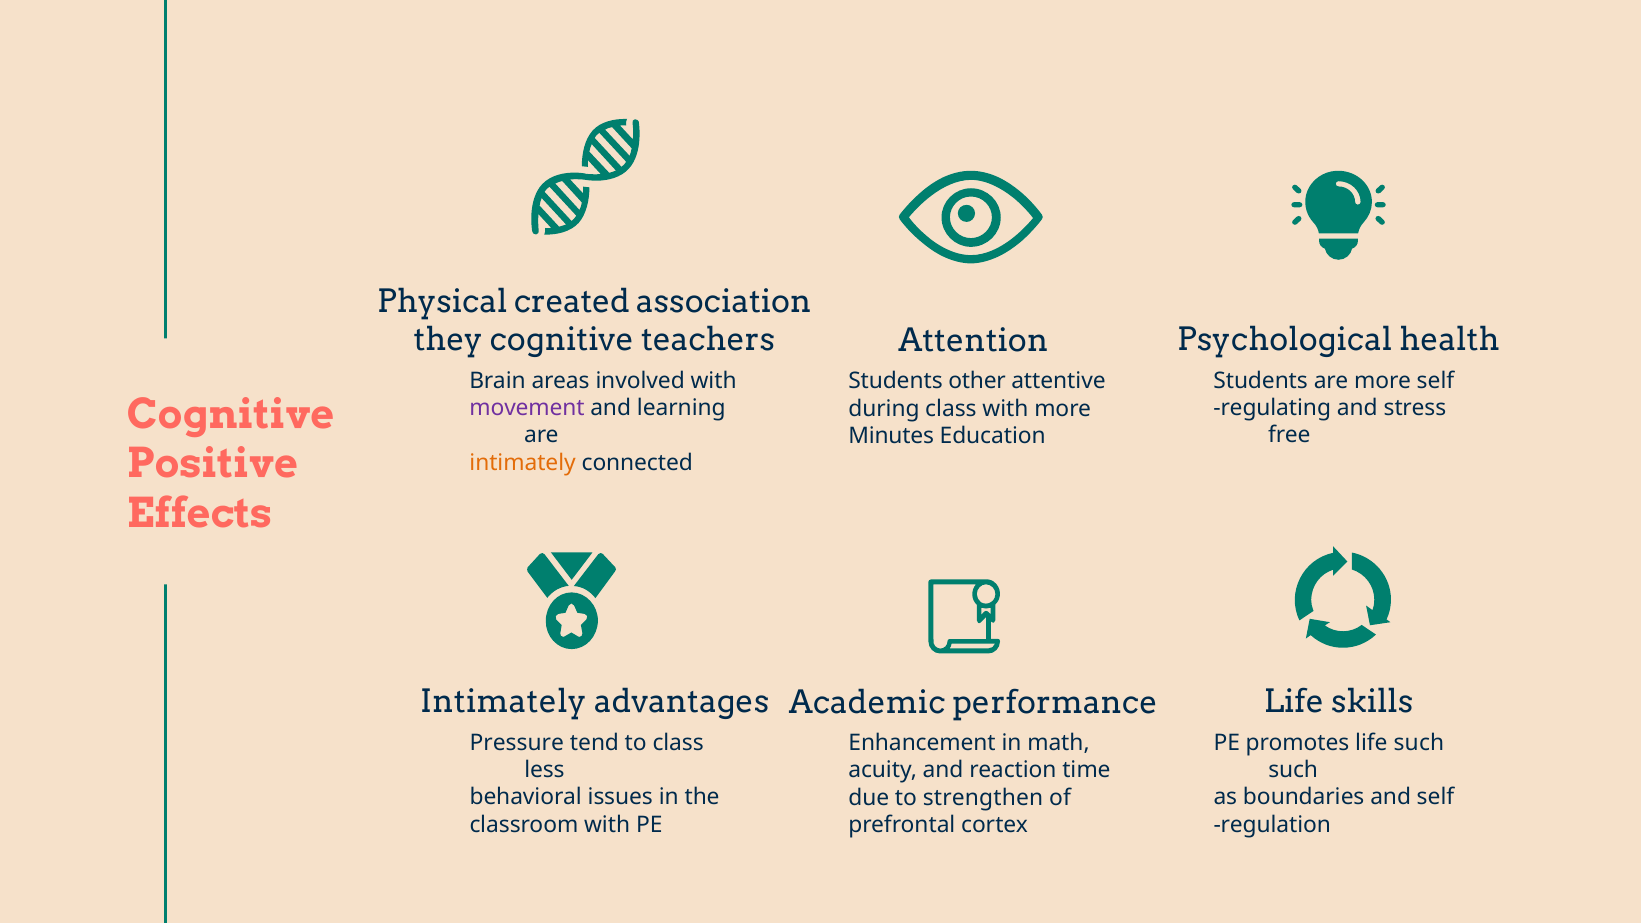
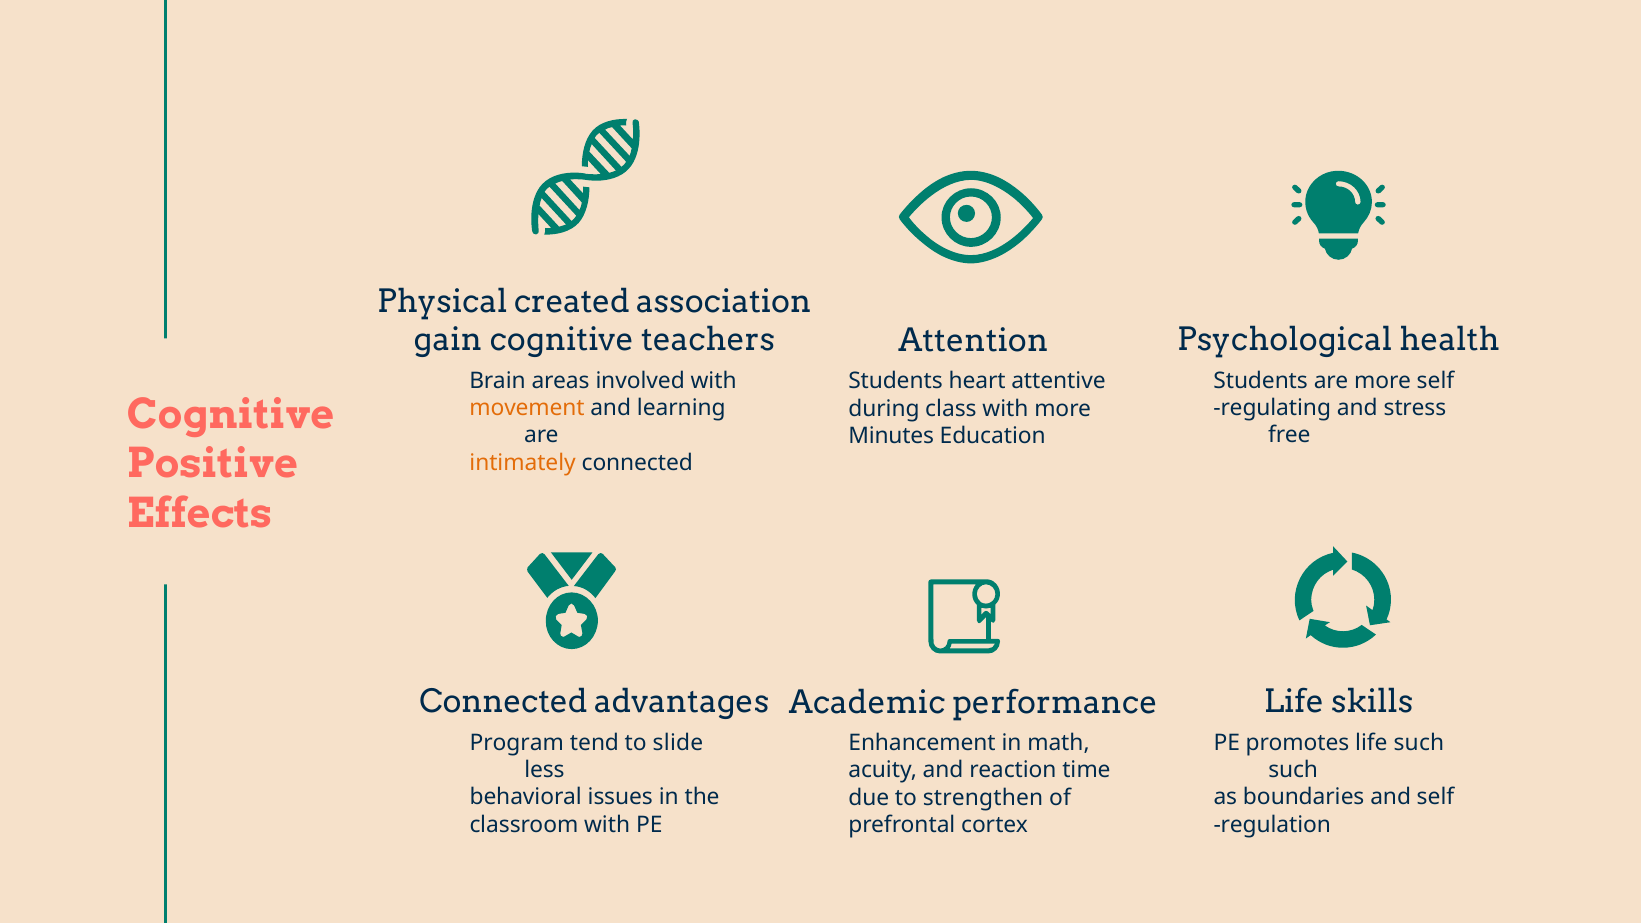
they: they -> gain (448, 340)
other: other -> heart (977, 381)
movement colour: purple -> orange (527, 408)
Intimately: Intimately -> Connected (504, 702)
Pressure: Pressure -> Program (517, 743)
to class: class -> slide (678, 743)
